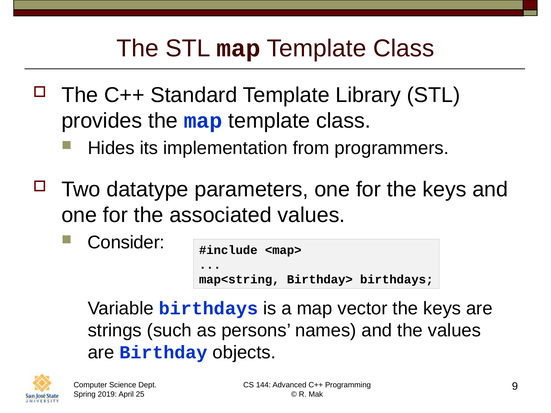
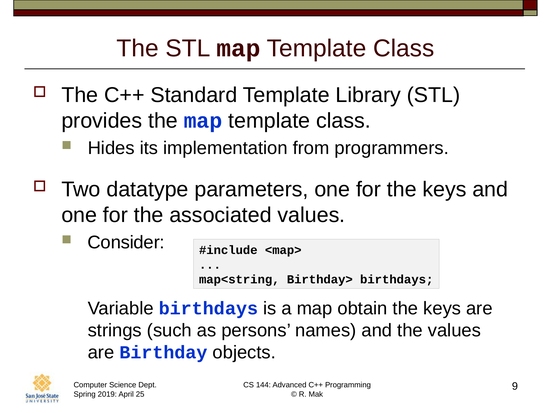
vector: vector -> obtain (363, 309)
